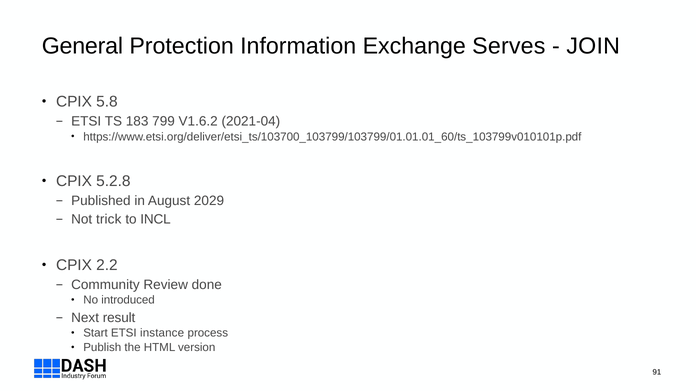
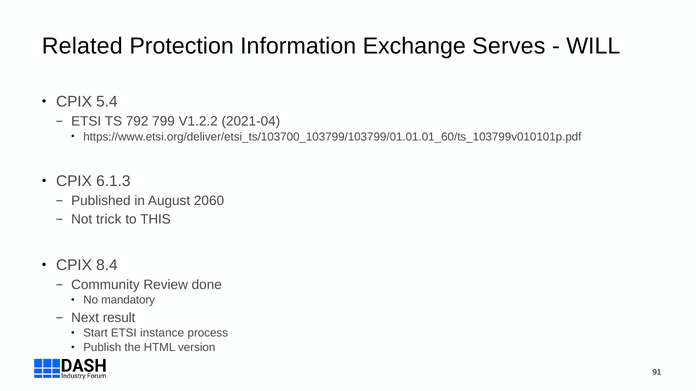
General: General -> Related (82, 46)
JOIN: JOIN -> WILL (593, 46)
5.8: 5.8 -> 5.4 (107, 102)
183: 183 -> 792 (137, 121)
V1.6.2: V1.6.2 -> V1.2.2 (198, 121)
5.2.8: 5.2.8 -> 6.1.3 (113, 182)
2029: 2029 -> 2060 (209, 201)
INCL: INCL -> THIS (156, 220)
2.2: 2.2 -> 8.4 (107, 265)
introduced: introduced -> mandatory (128, 301)
